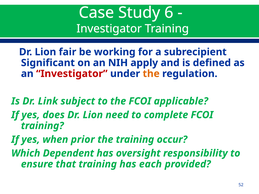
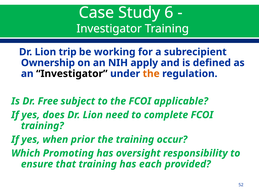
fair: fair -> trip (68, 52)
Significant: Significant -> Ownership (48, 63)
Investigator colour: red -> black (72, 74)
Link: Link -> Free (48, 101)
Dependent: Dependent -> Promoting (68, 153)
